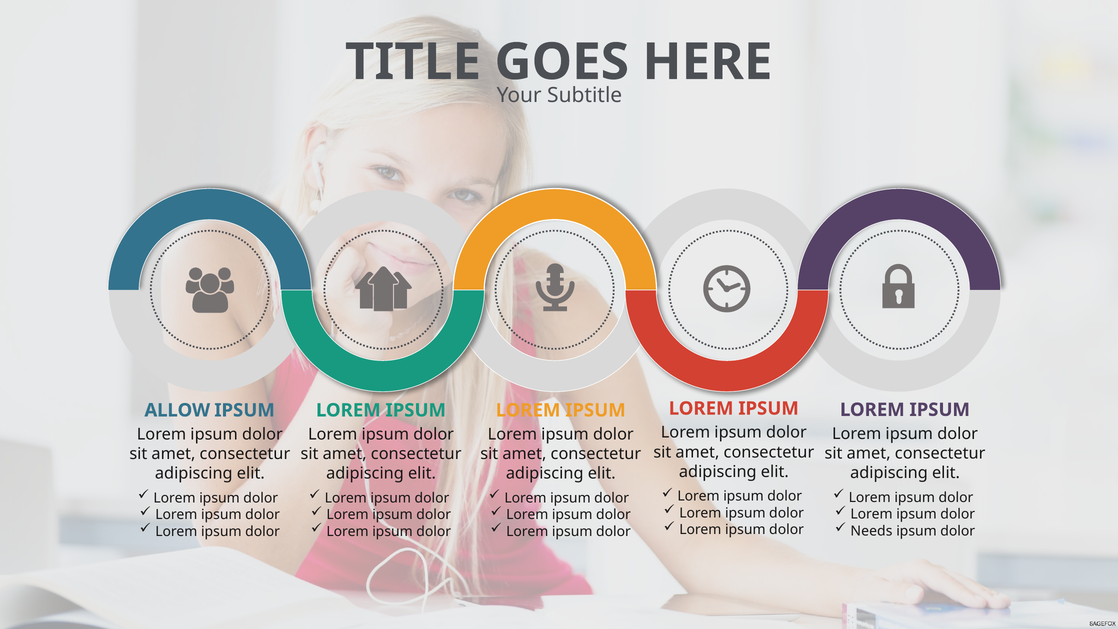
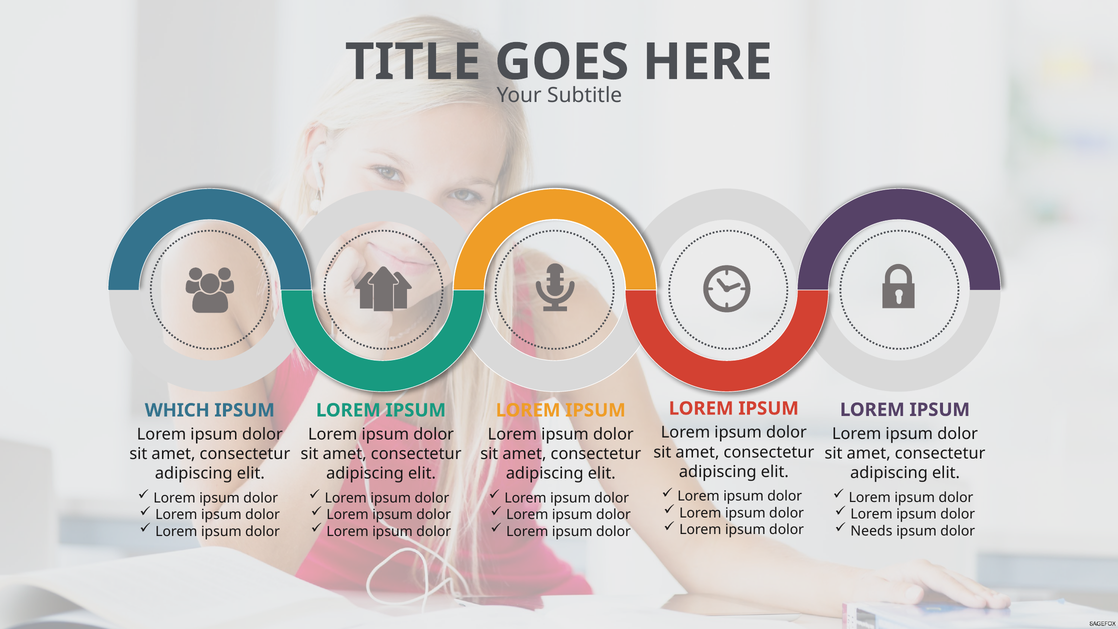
ALLOW: ALLOW -> WHICH (177, 410)
